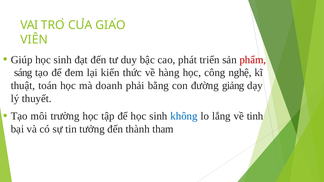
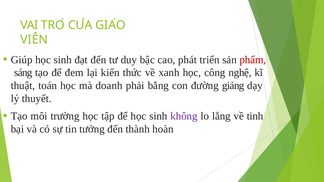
hàng: hàng -> xanh (169, 73)
không colour: blue -> purple (184, 116)
tham: tham -> hoàn (163, 129)
